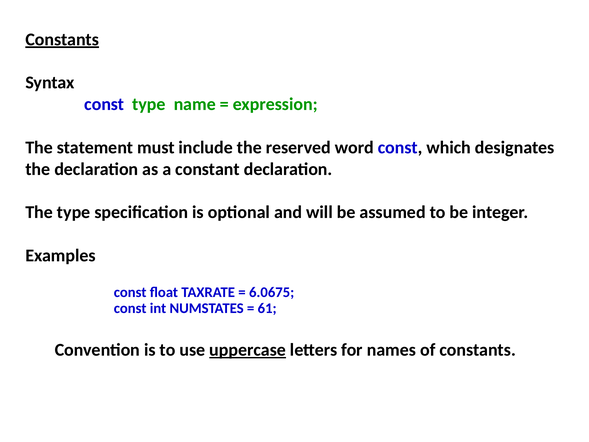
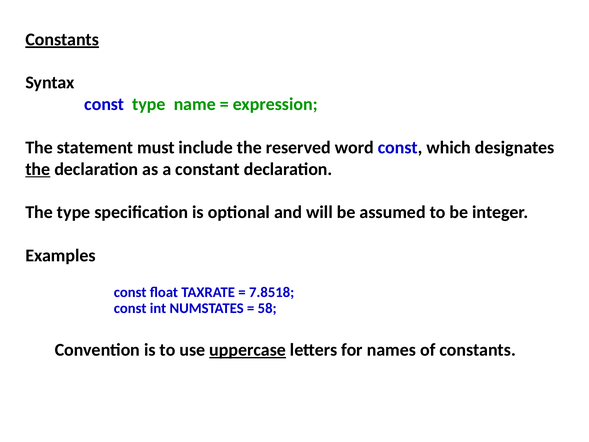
the underline: none -> present (38, 169)
6.0675: 6.0675 -> 7.8518 (272, 292)
61: 61 -> 58 (267, 308)
